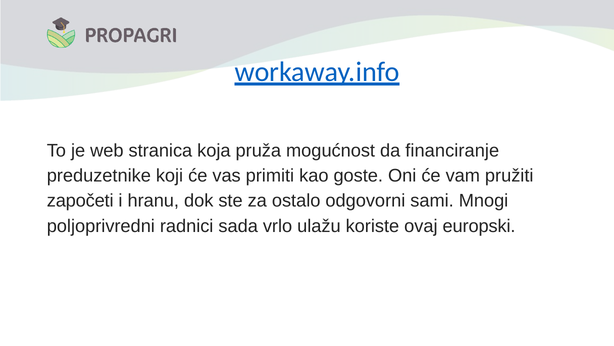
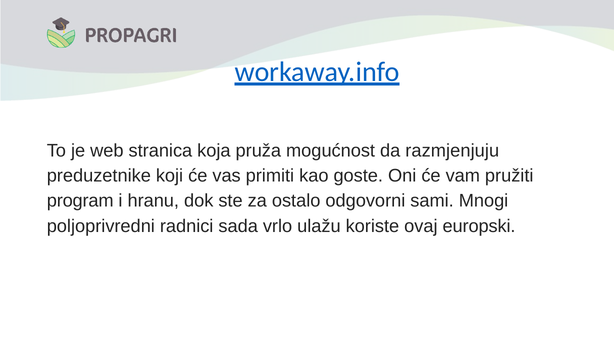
financiranje: financiranje -> razmjenjuju (452, 150)
započeti: započeti -> program (80, 201)
